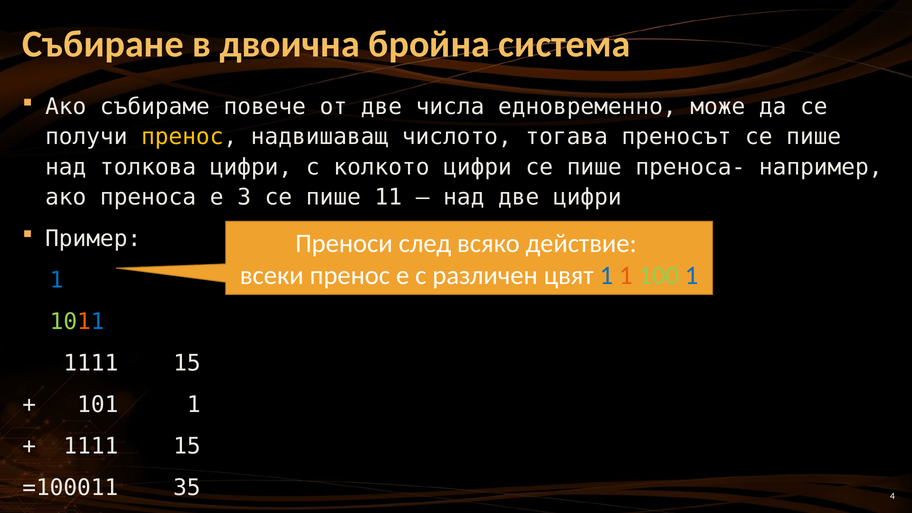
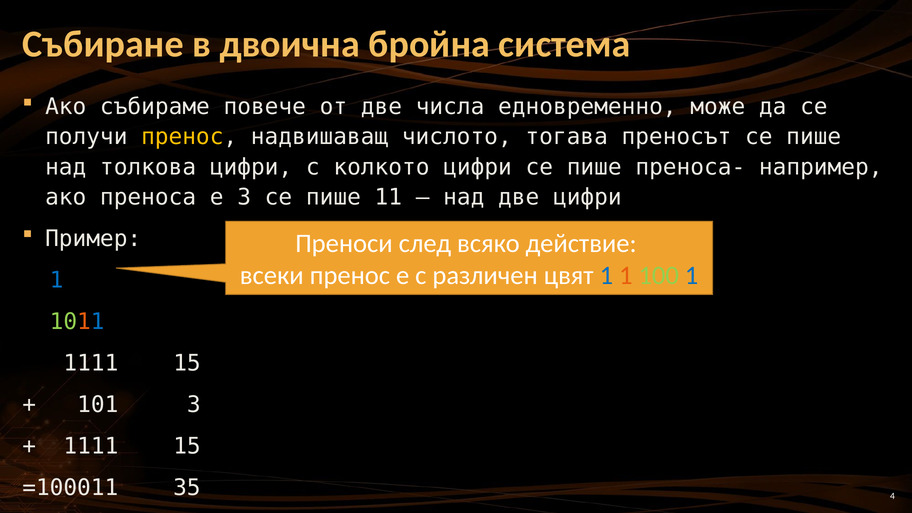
101 1: 1 -> 3 (194, 405)
